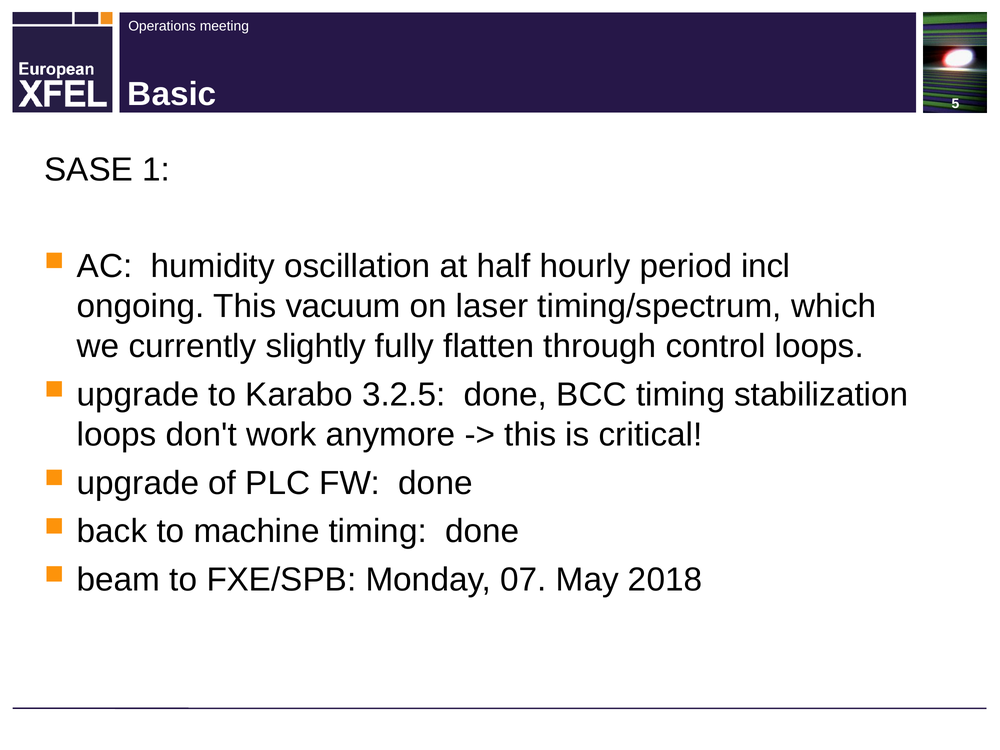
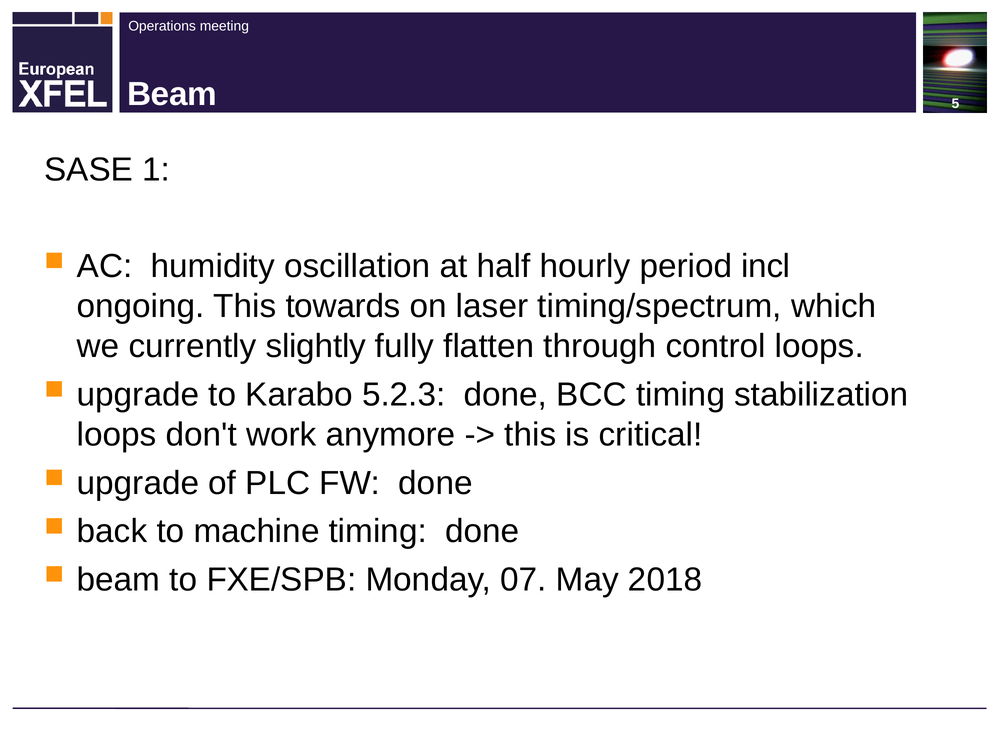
Basic: Basic -> Beam (172, 94)
vacuum: vacuum -> towards (343, 306)
3.2.5: 3.2.5 -> 5.2.3 (404, 395)
